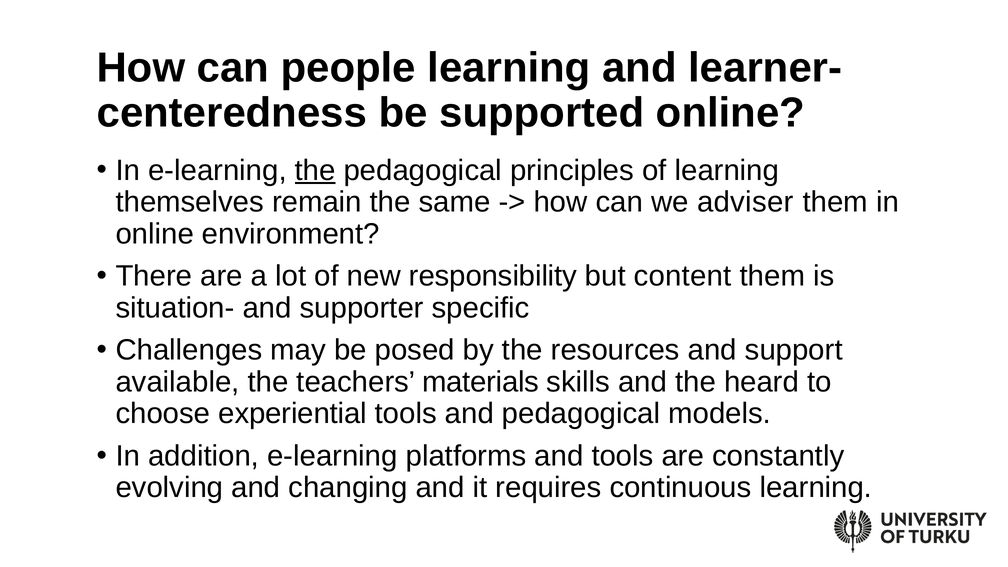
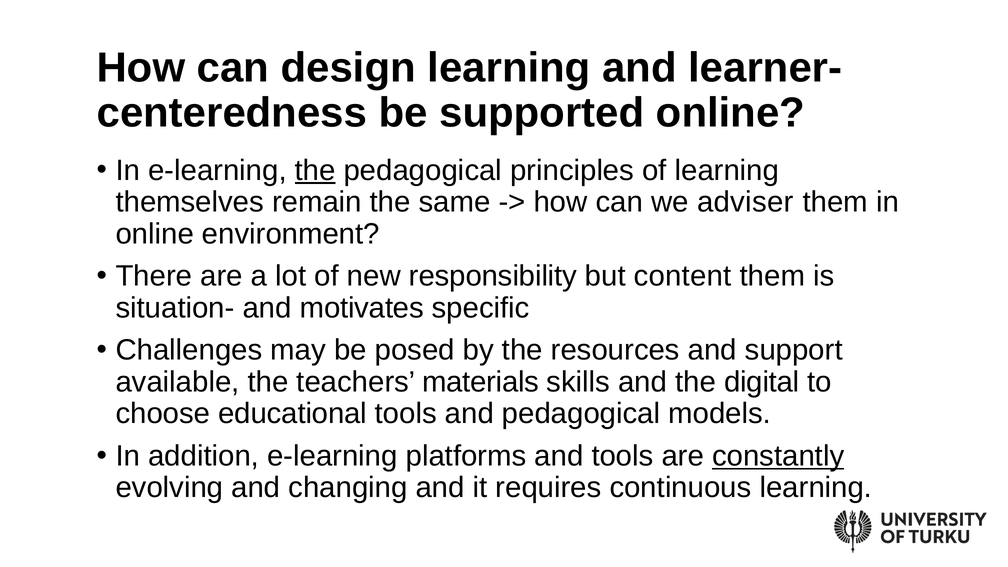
people: people -> design (348, 68)
supporter: supporter -> motivates (362, 308)
heard: heard -> digital (762, 382)
experiential: experiential -> educational (293, 414)
constantly underline: none -> present (778, 456)
